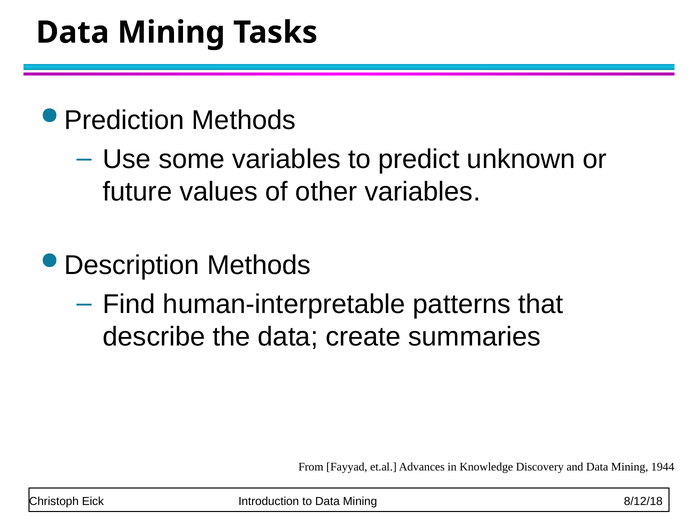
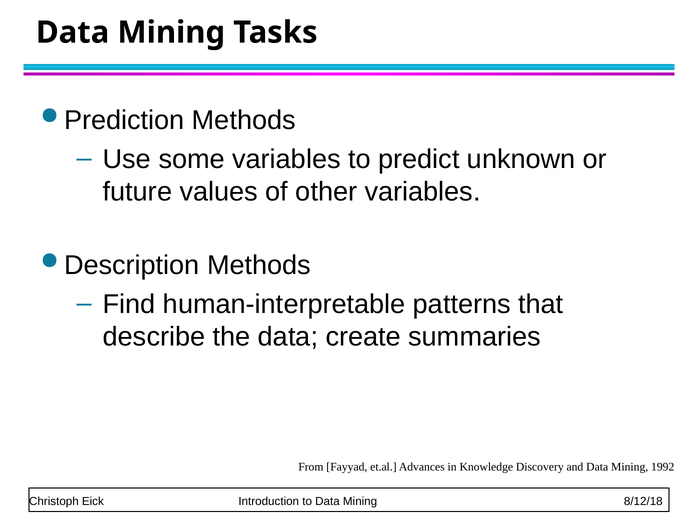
1944: 1944 -> 1992 (663, 467)
